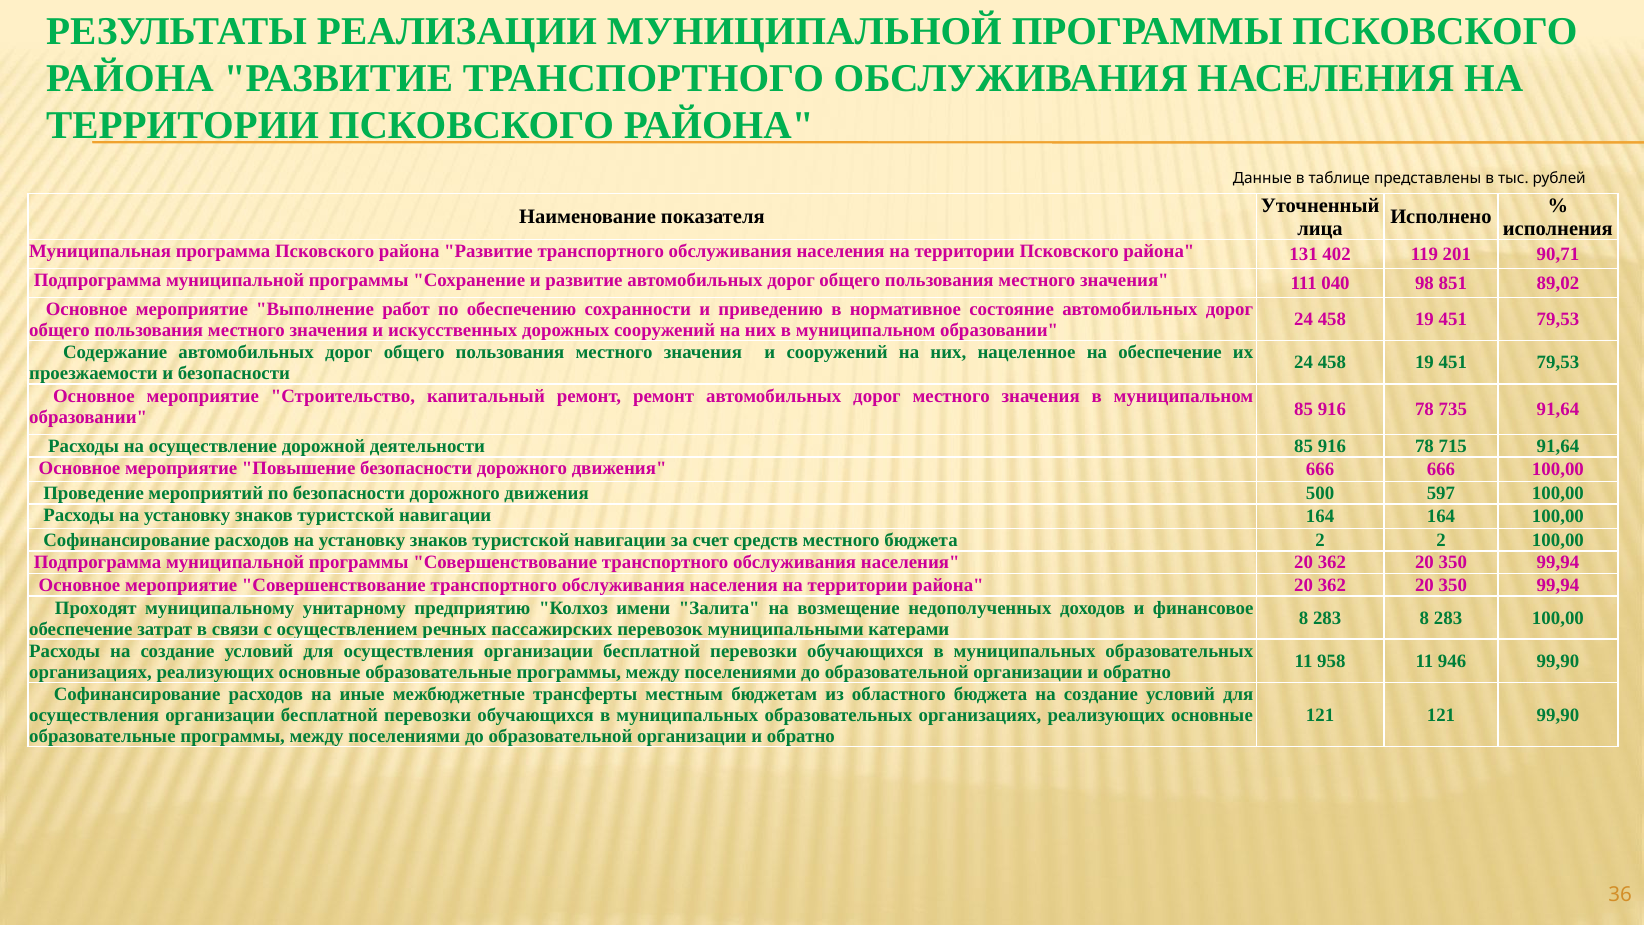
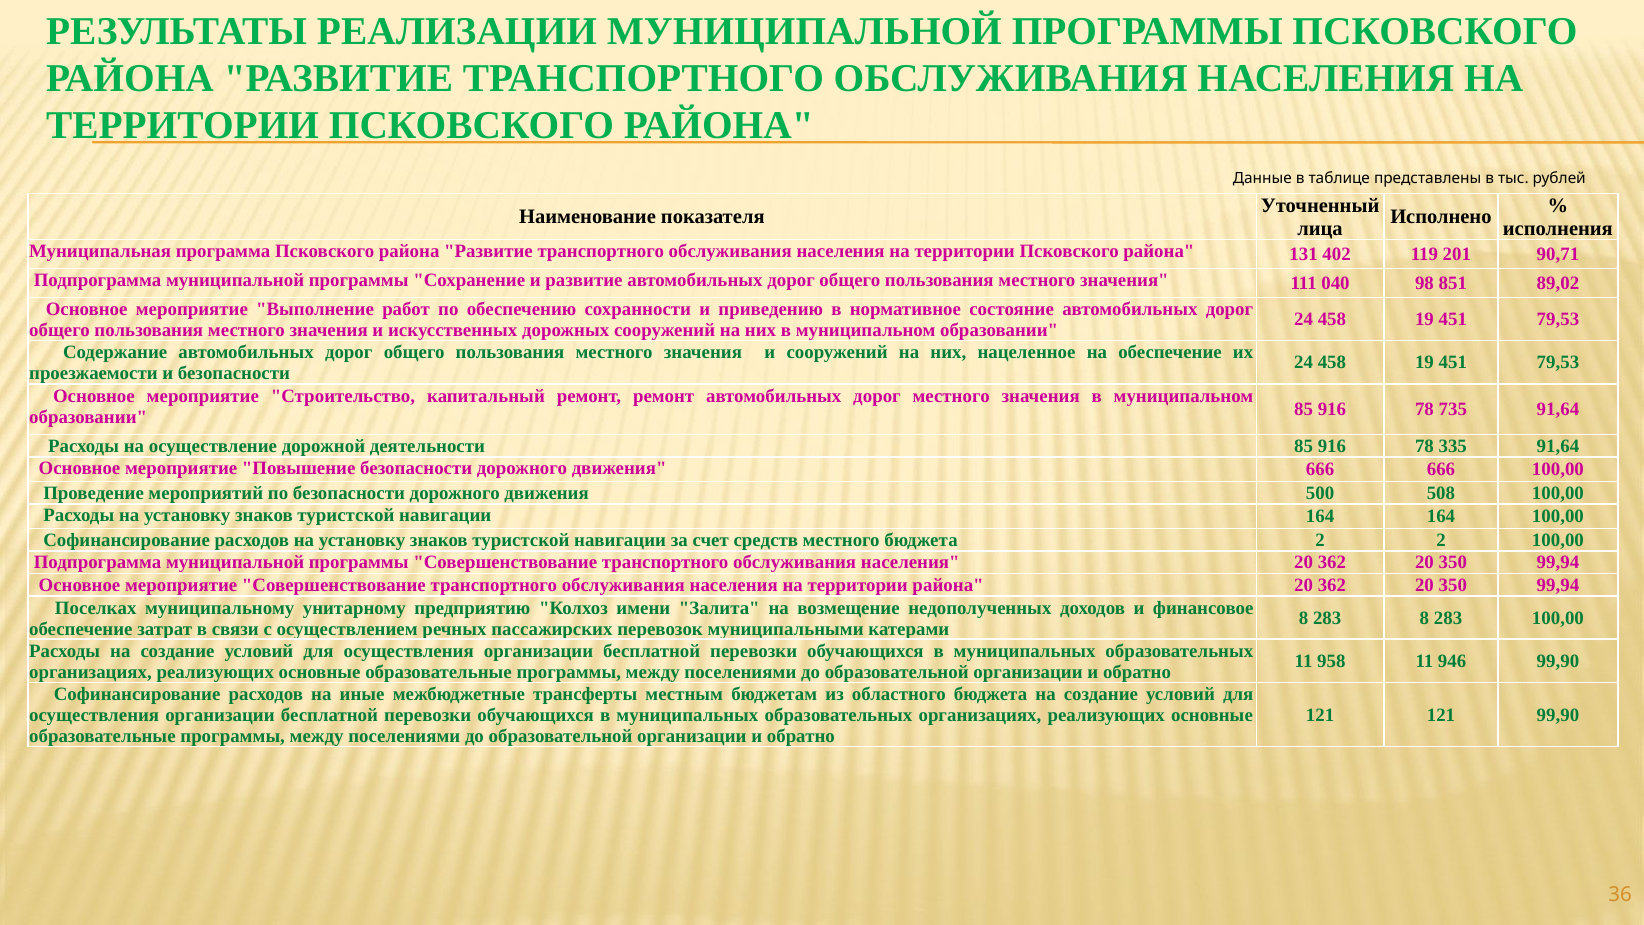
715: 715 -> 335 (1453, 446)
597: 597 -> 508 (1441, 493)
Проходят: Проходят -> Поселках (96, 608)
